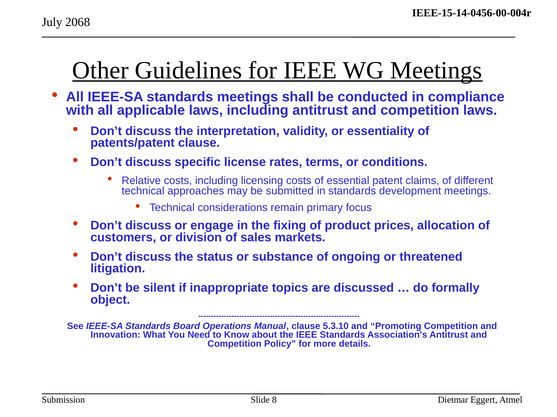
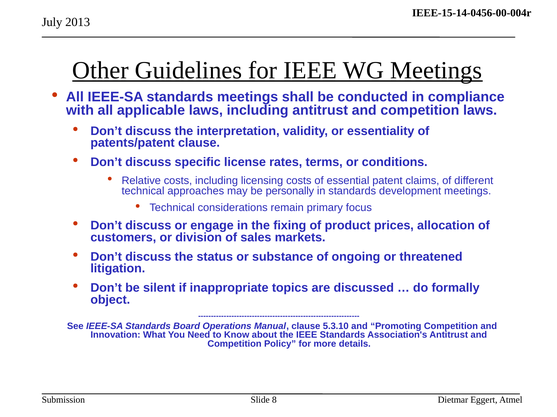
2068: 2068 -> 2013 (78, 22)
submitted: submitted -> personally (290, 191)
